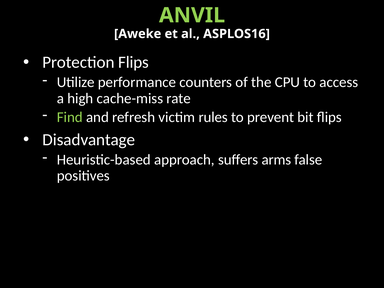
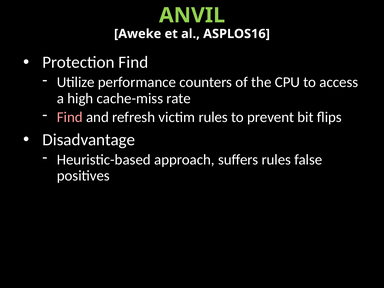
Protection Flips: Flips -> Find (133, 62)
Find colour: light green -> pink (70, 117)
suffers arms: arms -> rules (276, 160)
